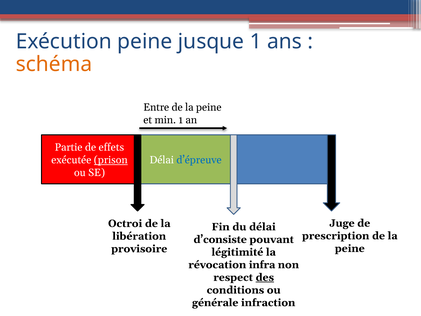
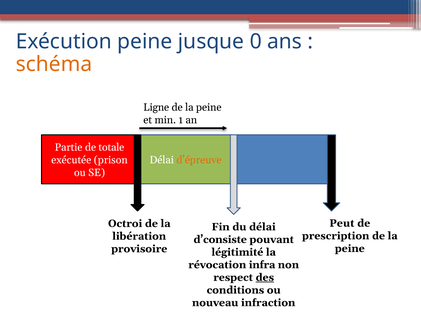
jusque 1: 1 -> 0 (256, 41)
Entre: Entre -> Ligne (156, 107)
effets: effets -> totale (111, 147)
prison underline: present -> none (111, 160)
d’épreuve colour: blue -> orange (199, 160)
Juge: Juge -> Peut (342, 223)
générale: générale -> nouveau (215, 302)
